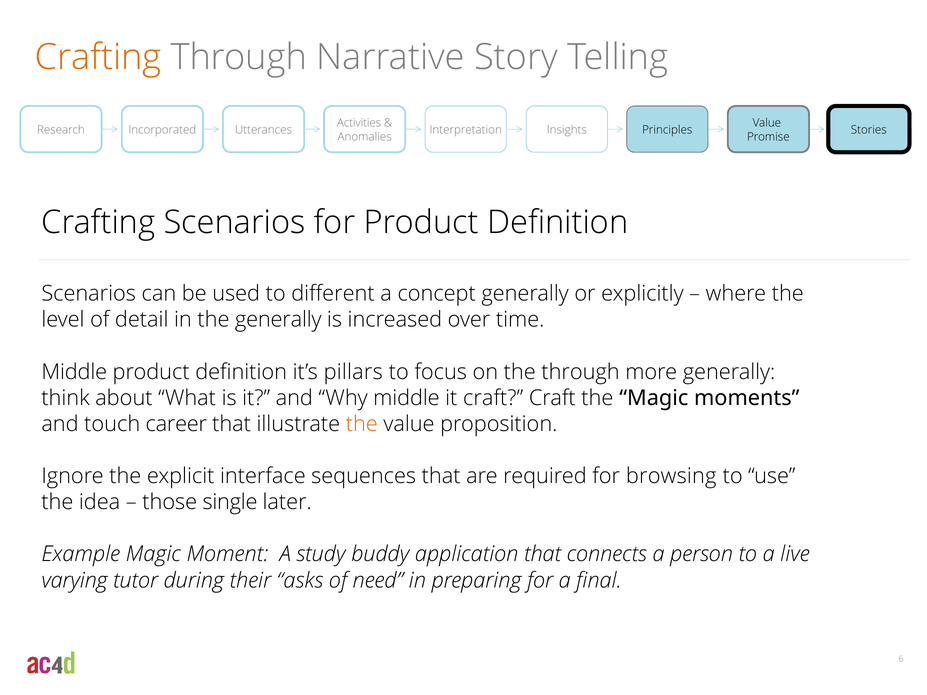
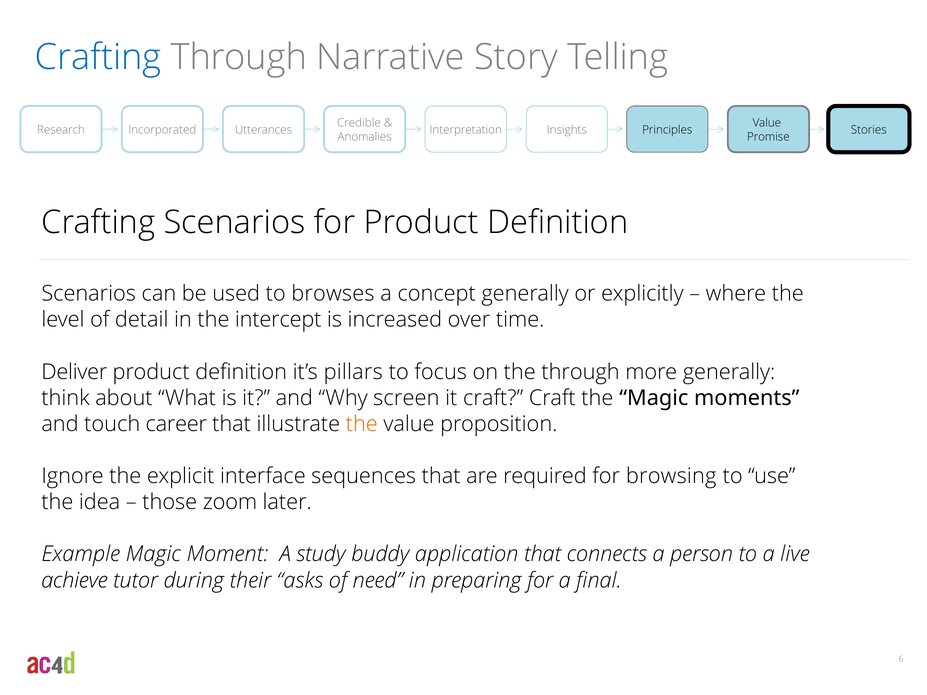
Crafting colour: orange -> blue (98, 57)
Activities: Activities -> Credible (359, 123)
different: different -> browses (333, 294)
the generally: generally -> intercept (278, 320)
Middle: Middle -> Deliver (74, 372)
Why middle: middle -> screen (406, 398)
single: single -> zoom (230, 502)
varying: varying -> achieve (74, 581)
